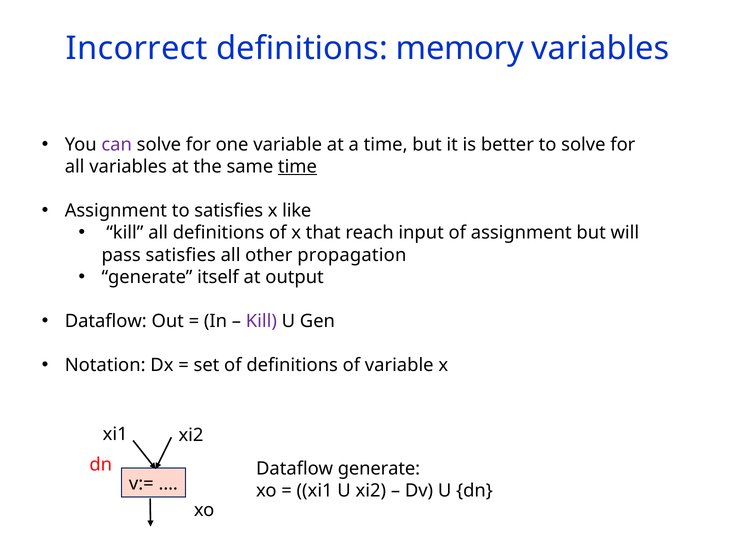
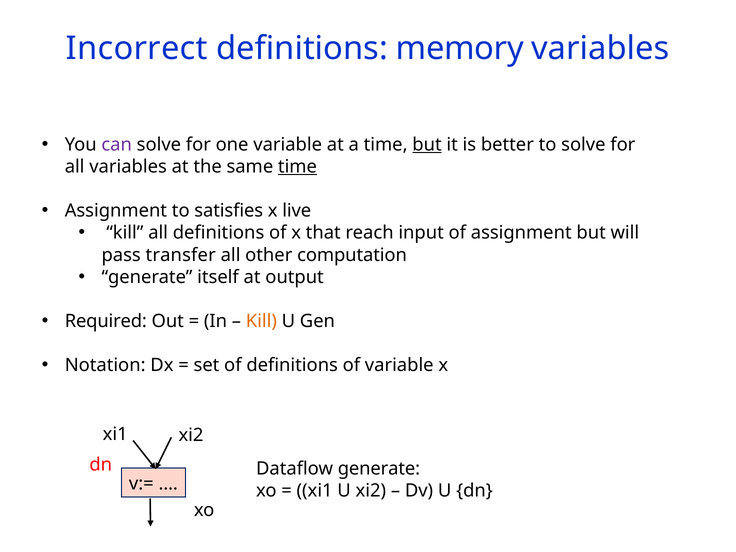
but underline: none -> present (427, 145)
like: like -> live (297, 211)
pass satisfies: satisfies -> transfer (181, 255)
propagation: propagation -> computation (352, 255)
Dataflow: Dataflow -> Required (106, 321)
Kill colour: purple -> orange (261, 321)
